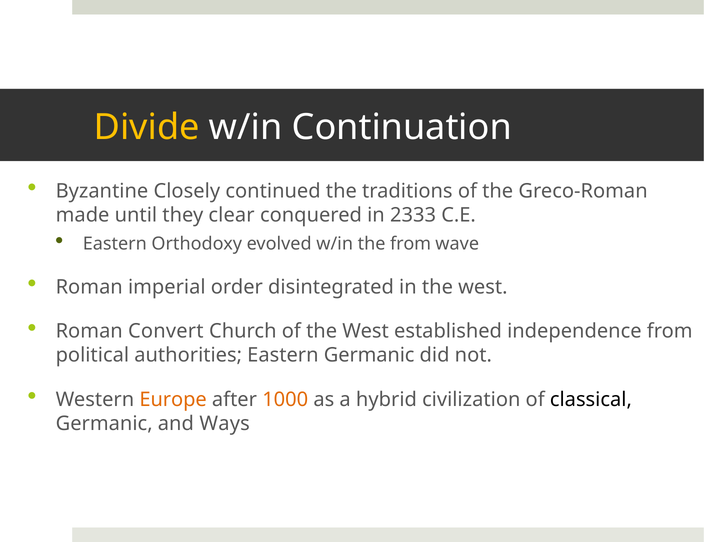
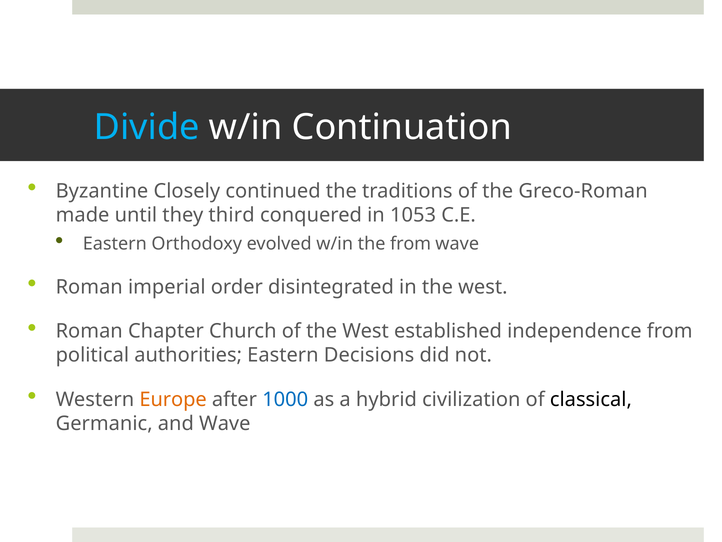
Divide colour: yellow -> light blue (147, 127)
clear: clear -> third (232, 215)
2333: 2333 -> 1053 (413, 215)
Convert: Convert -> Chapter (166, 331)
Eastern Germanic: Germanic -> Decisions (369, 355)
1000 colour: orange -> blue (285, 399)
and Ways: Ways -> Wave (225, 423)
